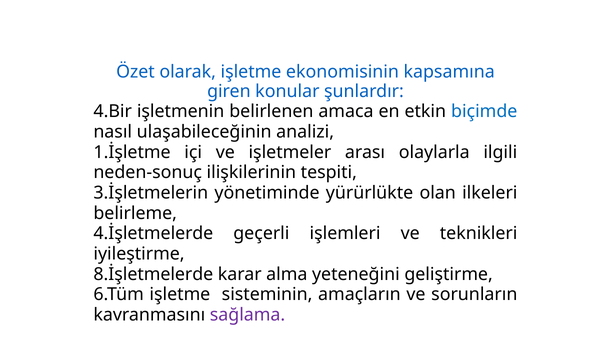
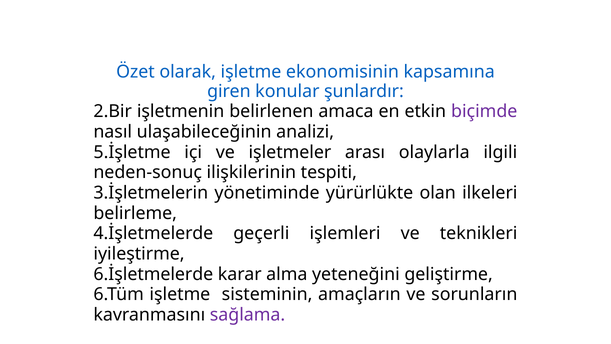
4.Bir: 4.Bir -> 2.Bir (113, 111)
biçimde colour: blue -> purple (484, 111)
1.İşletme: 1.İşletme -> 5.İşletme (132, 152)
8.İşletmelerde: 8.İşletmelerde -> 6.İşletmelerde (153, 274)
